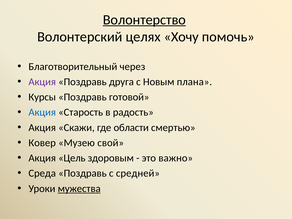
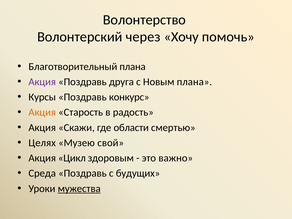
Волонтерство underline: present -> none (144, 20)
целях: целях -> через (143, 37)
Благотворительный через: через -> плана (133, 67)
готовой: готовой -> конкурс (129, 97)
Акция colour: blue -> orange (42, 112)
Ковер: Ковер -> Целях (42, 143)
Цель: Цель -> Цикл (72, 158)
средней: средней -> будущих (138, 173)
